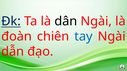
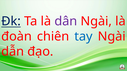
dân colour: black -> purple (66, 21)
